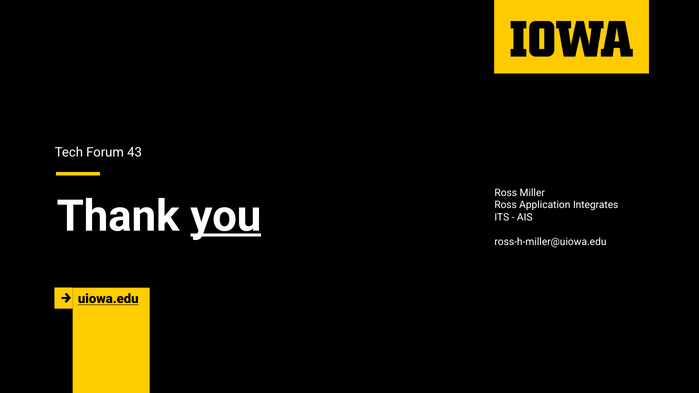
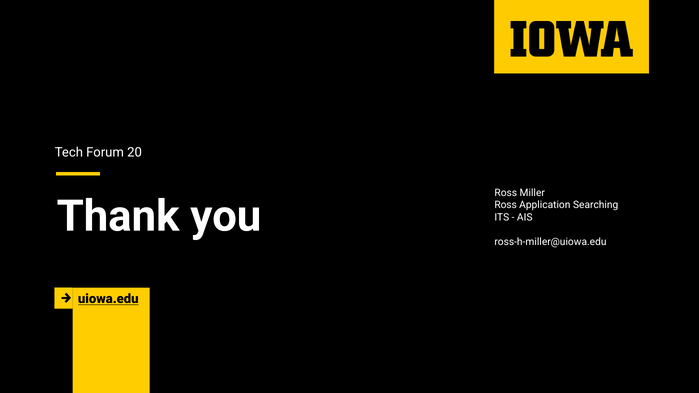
43: 43 -> 20 (135, 153)
you underline: present -> none (226, 216)
Integrates: Integrates -> Searching (596, 205)
